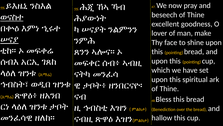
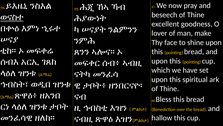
ሠናያ underline: present -> none (9, 39)
